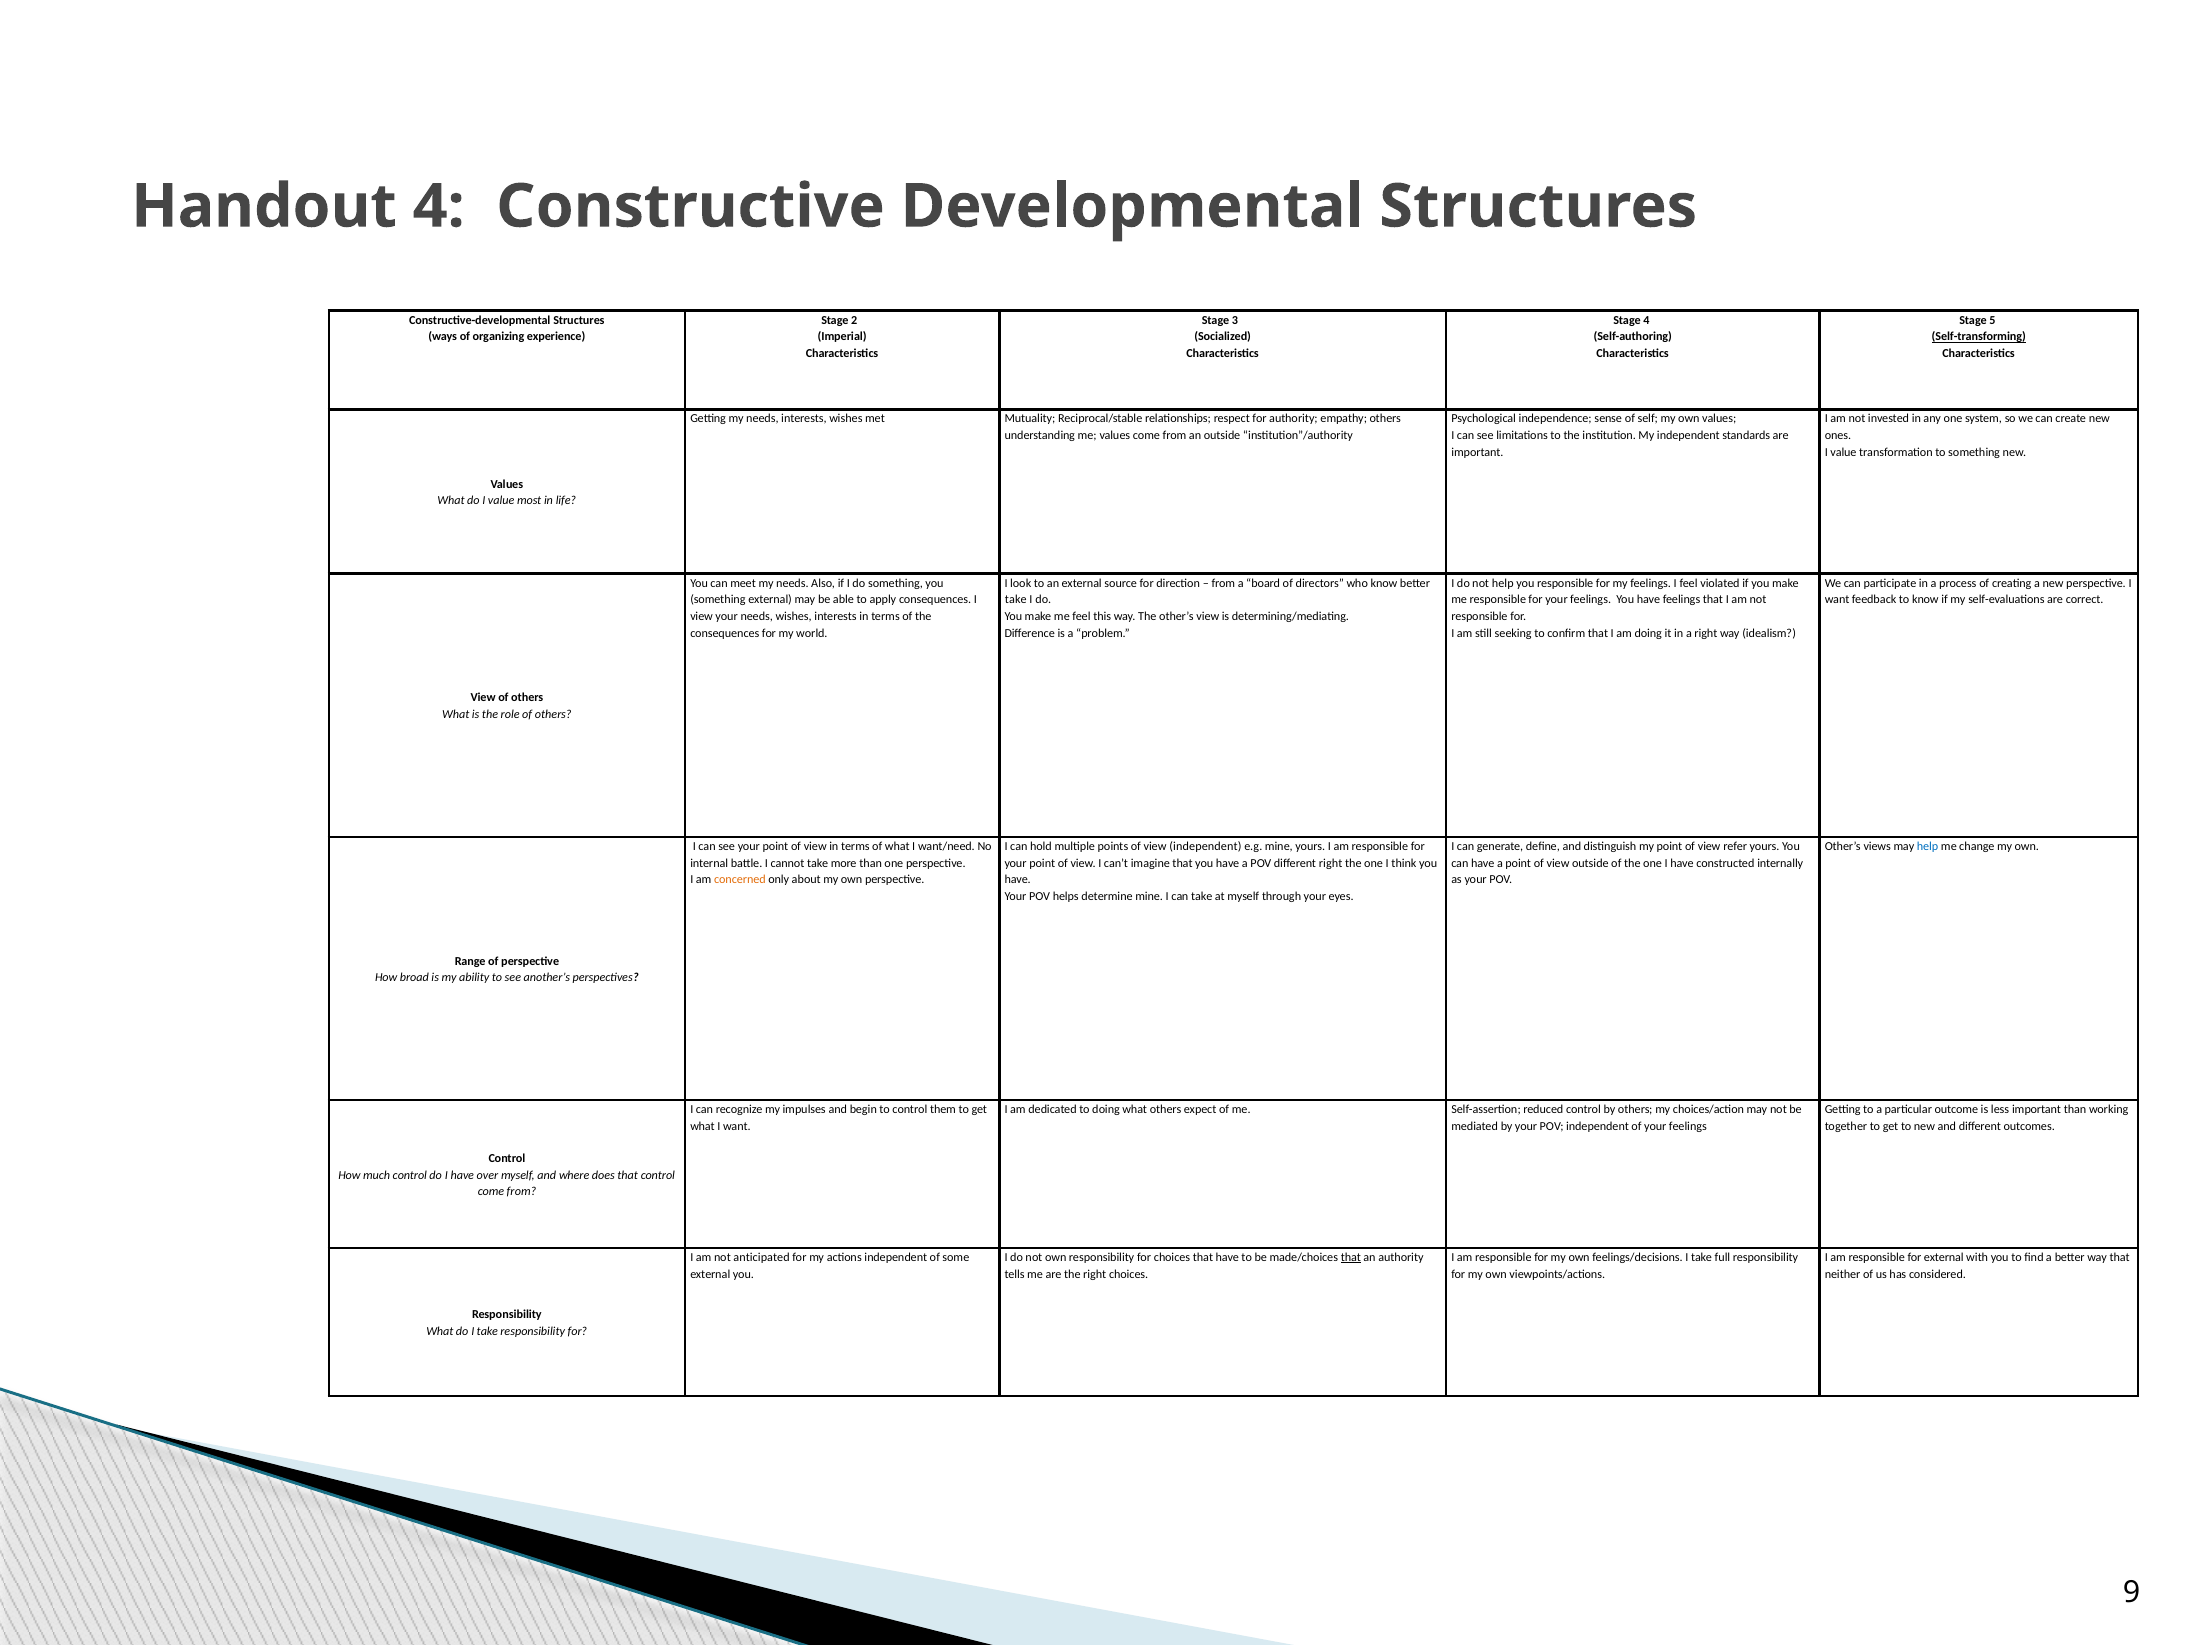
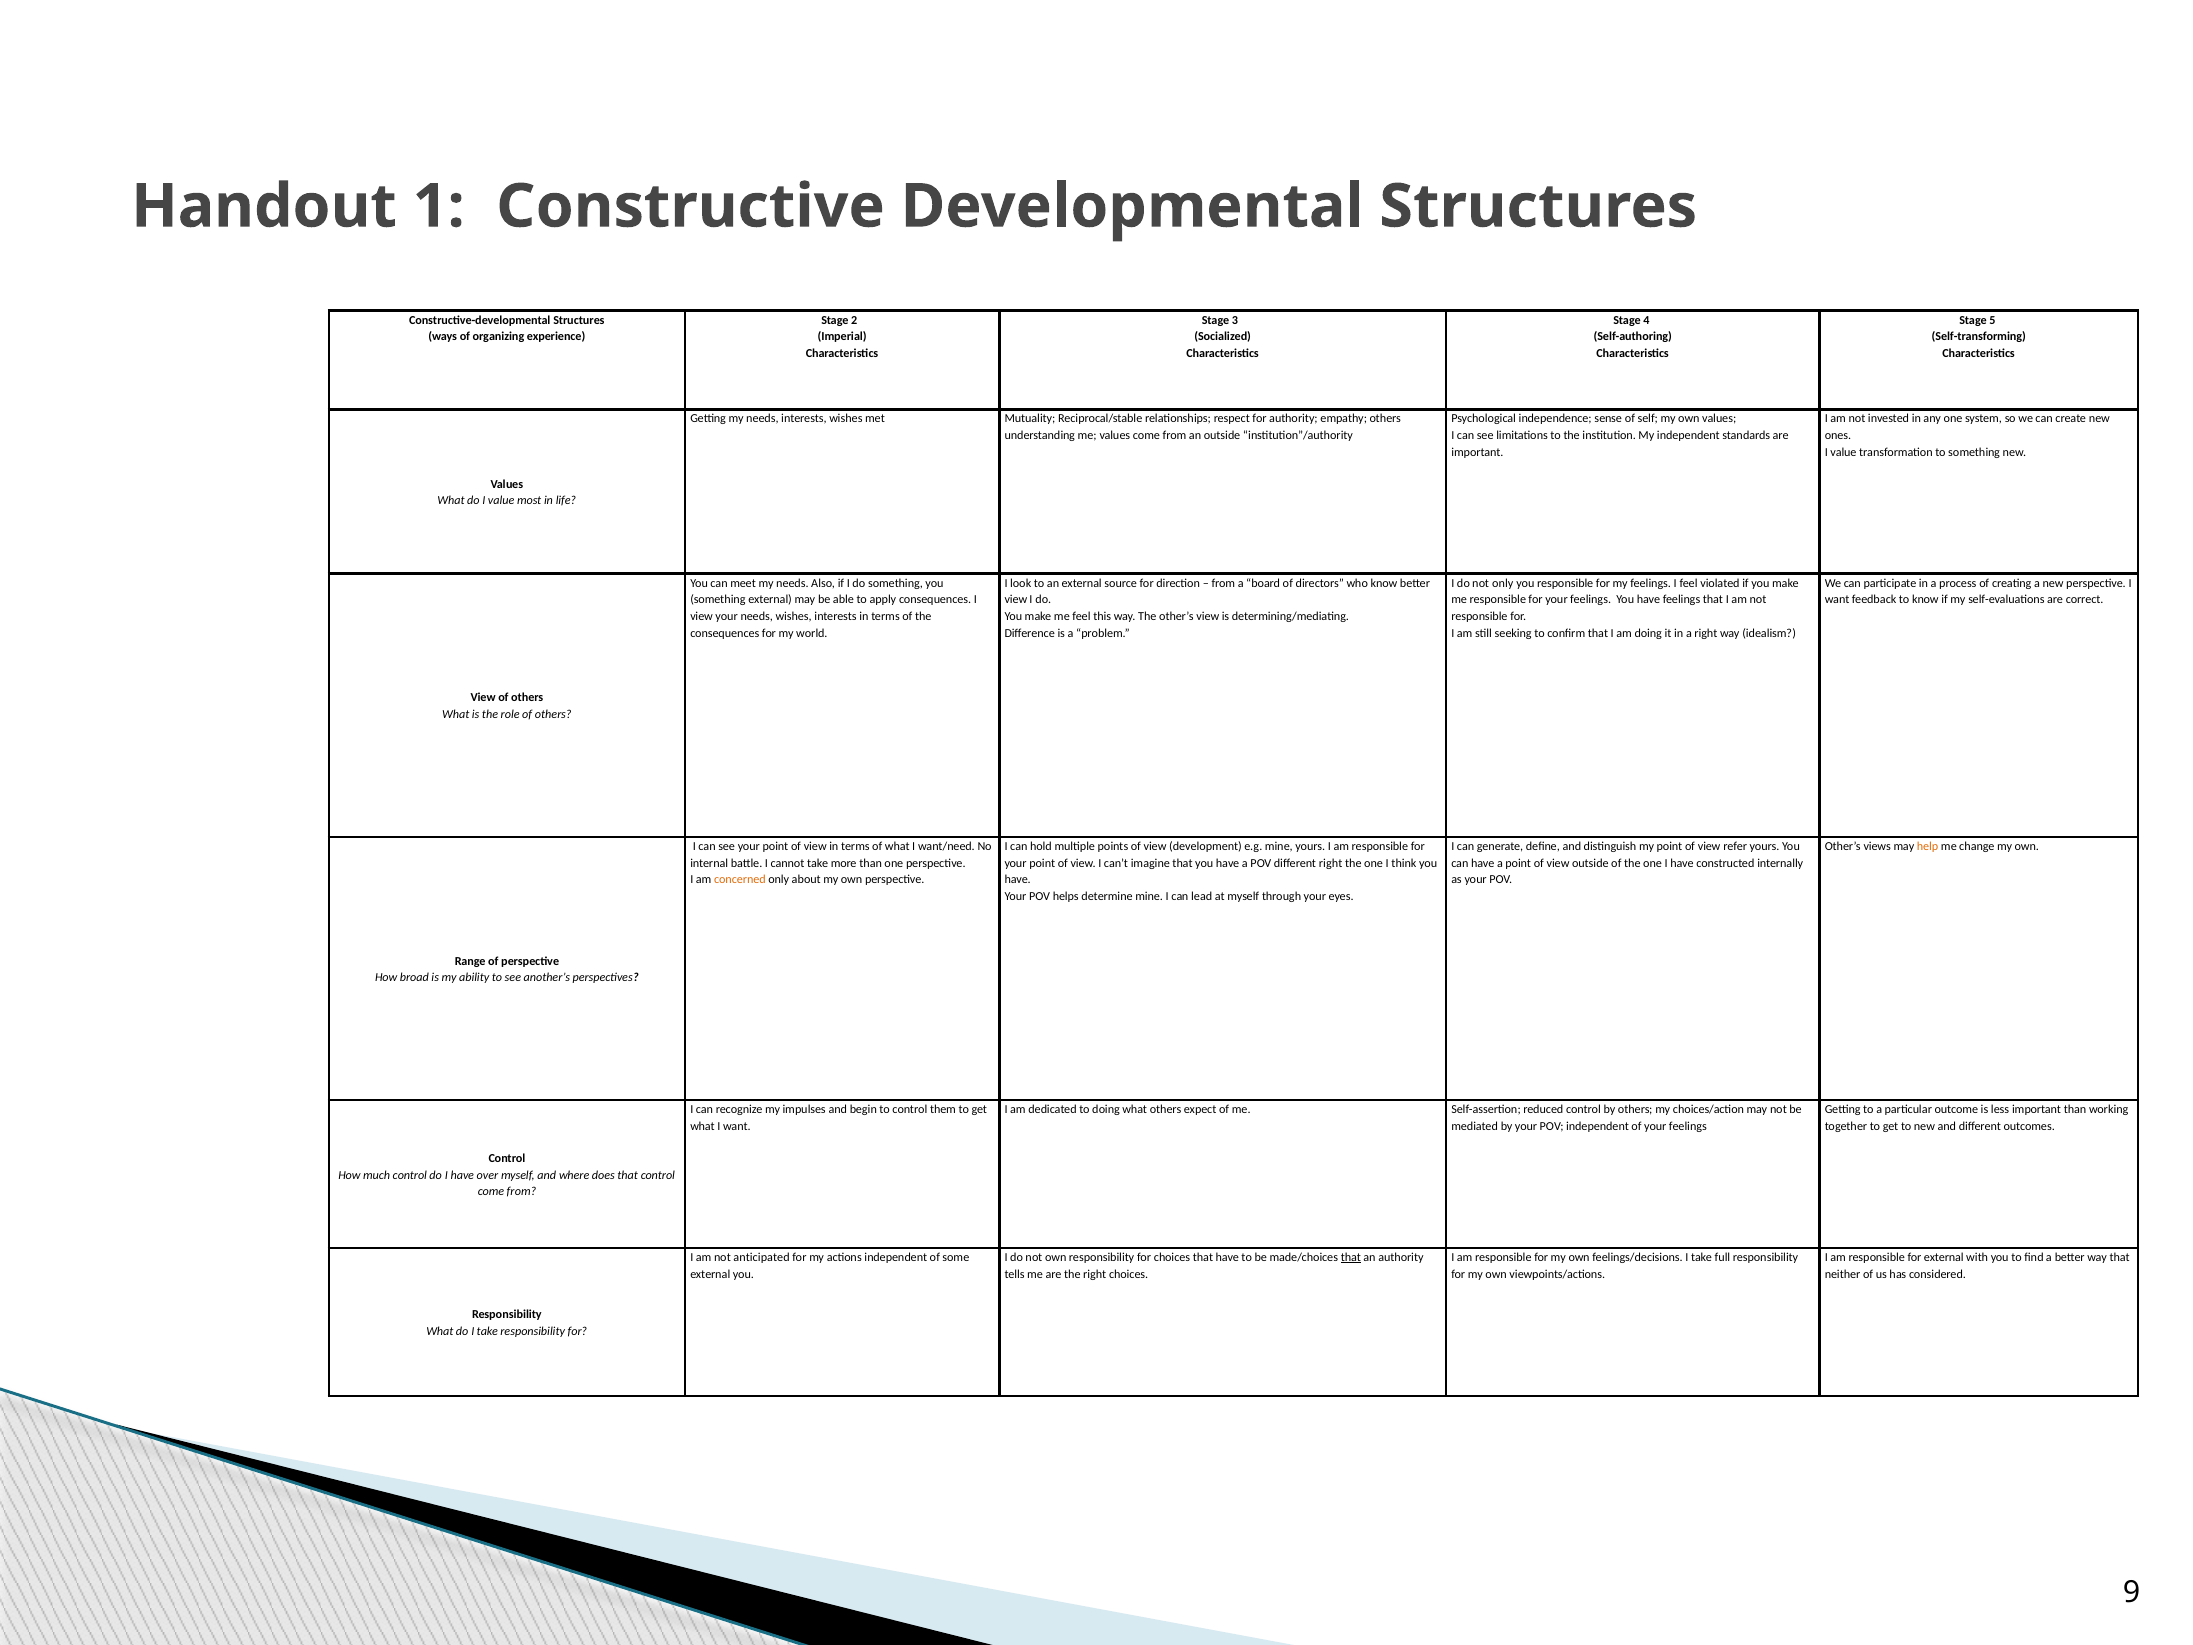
Handout 4: 4 -> 1 (439, 207)
Self-transforming underline: present -> none (1979, 337)
not help: help -> only (1503, 583)
take: take -> view (1016, 600)
view independent: independent -> development (1206, 846)
help colour: blue -> orange (1928, 846)
can take: take -> lead (1202, 896)
